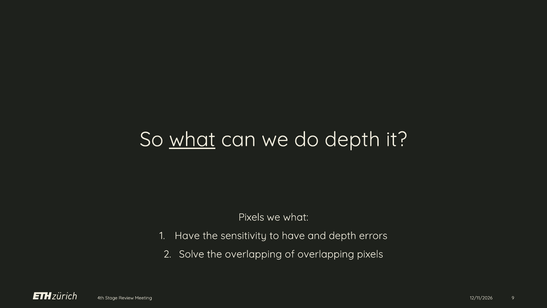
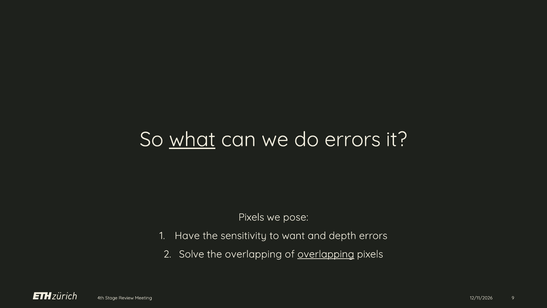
do depth: depth -> errors (353, 139)
we what: what -> pose (296, 217)
to have: have -> want (293, 235)
overlapping underline: none -> present (326, 254)
